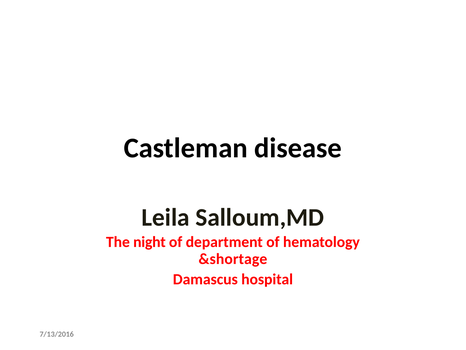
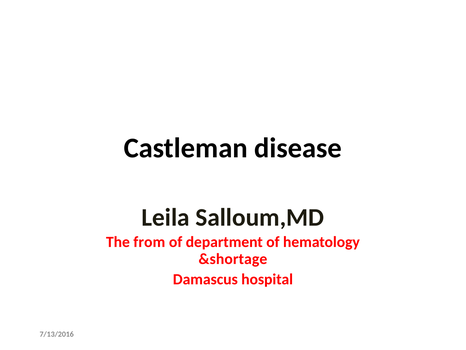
night: night -> from (149, 242)
